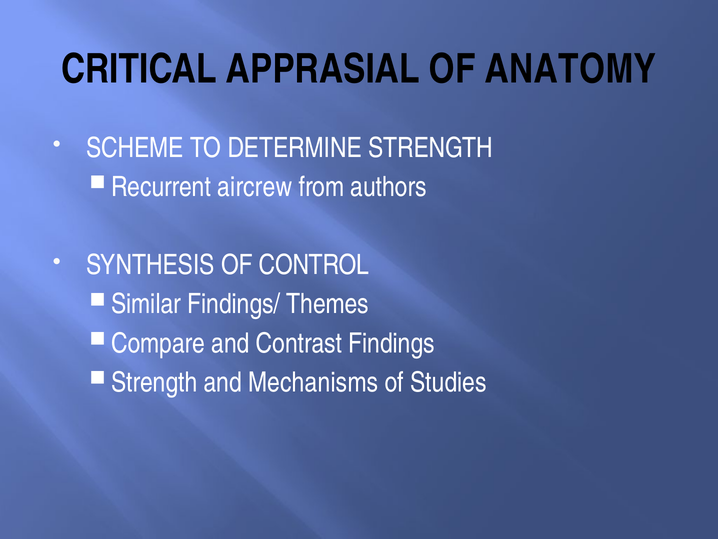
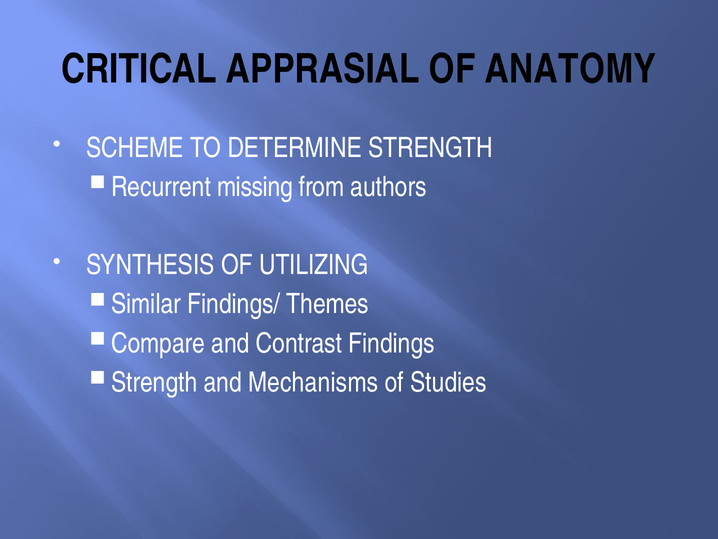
aircrew: aircrew -> missing (255, 187)
CONTROL: CONTROL -> UTILIZING (314, 265)
